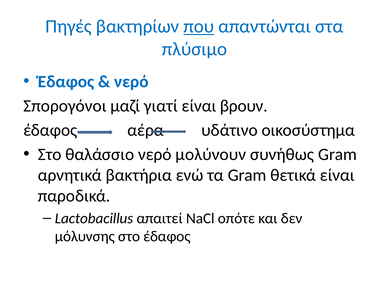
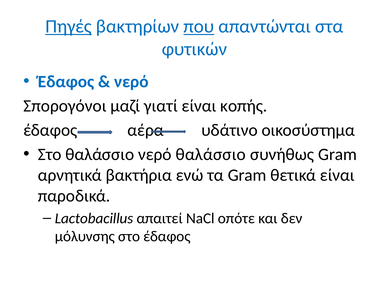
Πηγές underline: none -> present (69, 26)
πλύσιμο: πλύσιμο -> φυτικών (194, 49)
βρουν: βρουν -> κοπής (244, 106)
νερό μολύνουν: μολύνουν -> θαλάσσιο (211, 154)
